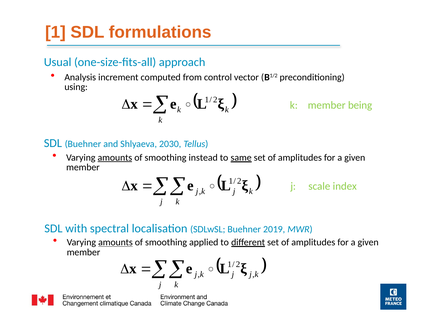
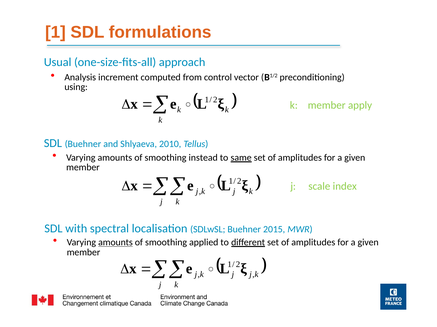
being: being -> apply (360, 106)
2030: 2030 -> 2010 (170, 144)
amounts underline: present -> none (115, 158)
2019: 2019 -> 2015 (274, 230)
